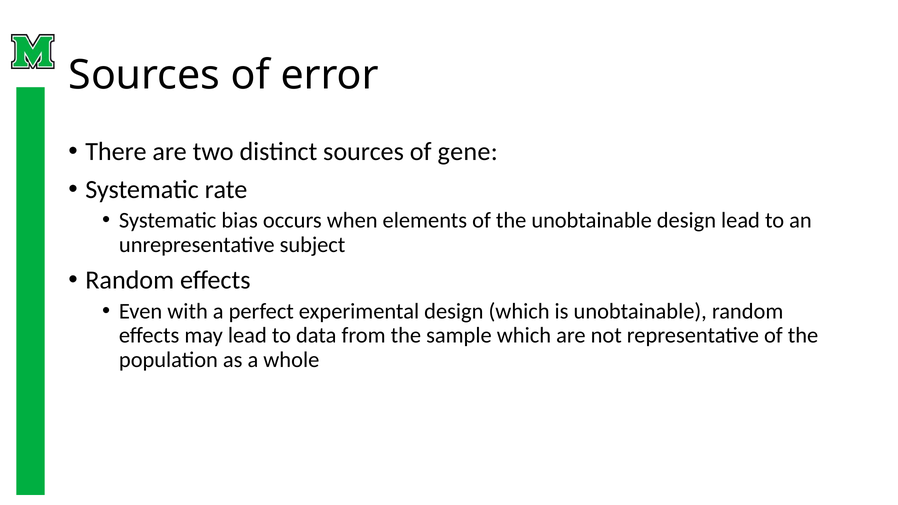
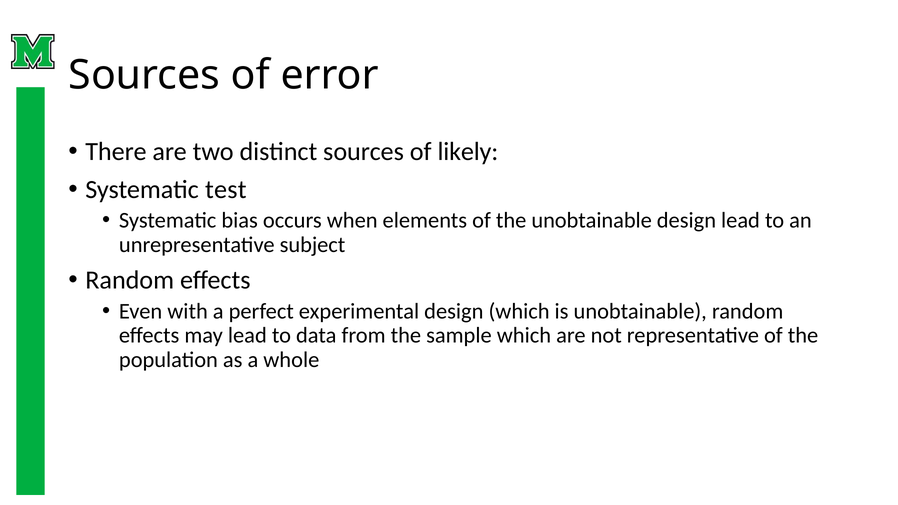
gene: gene -> likely (468, 152)
rate: rate -> test (226, 189)
